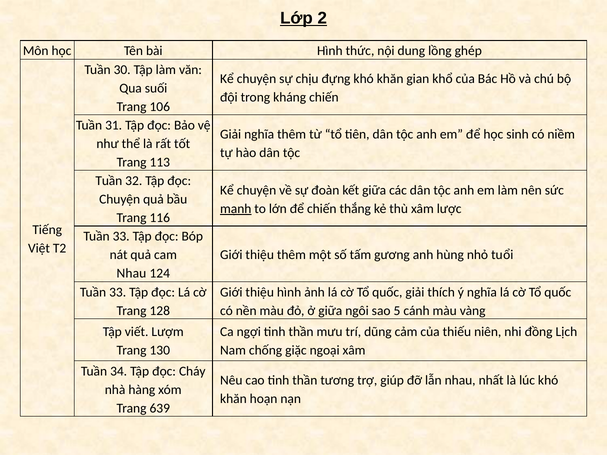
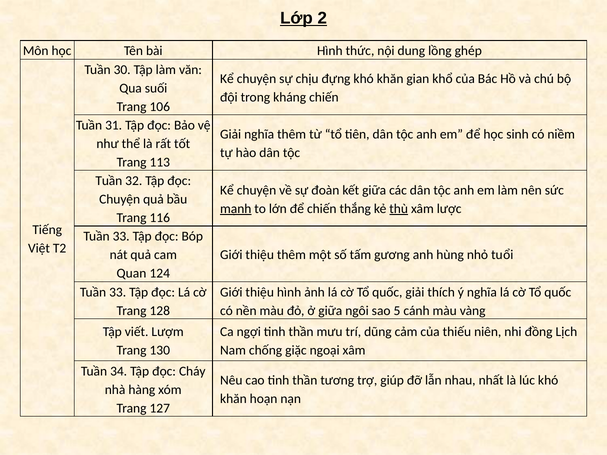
thù underline: none -> present (399, 209)
Nhau: Nhau -> Quan (132, 274)
639: 639 -> 127 (160, 408)
